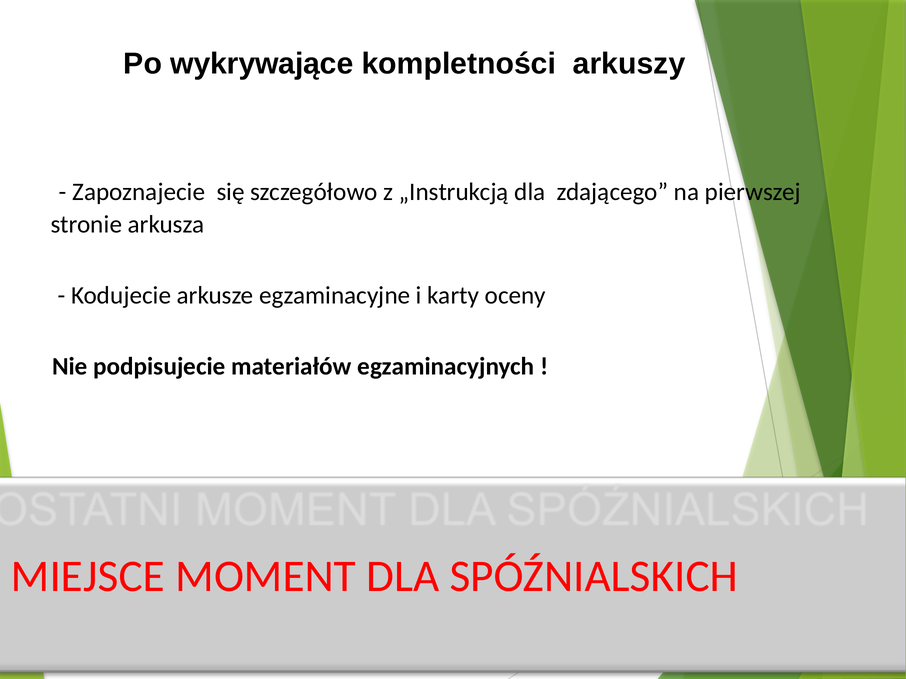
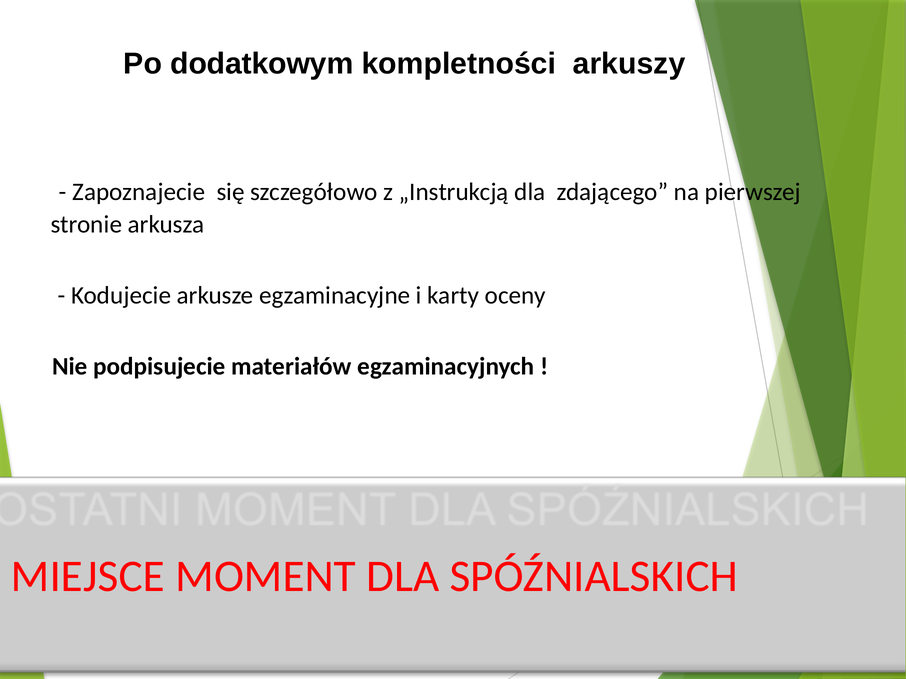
wykrywające: wykrywające -> dodatkowym (262, 64)
